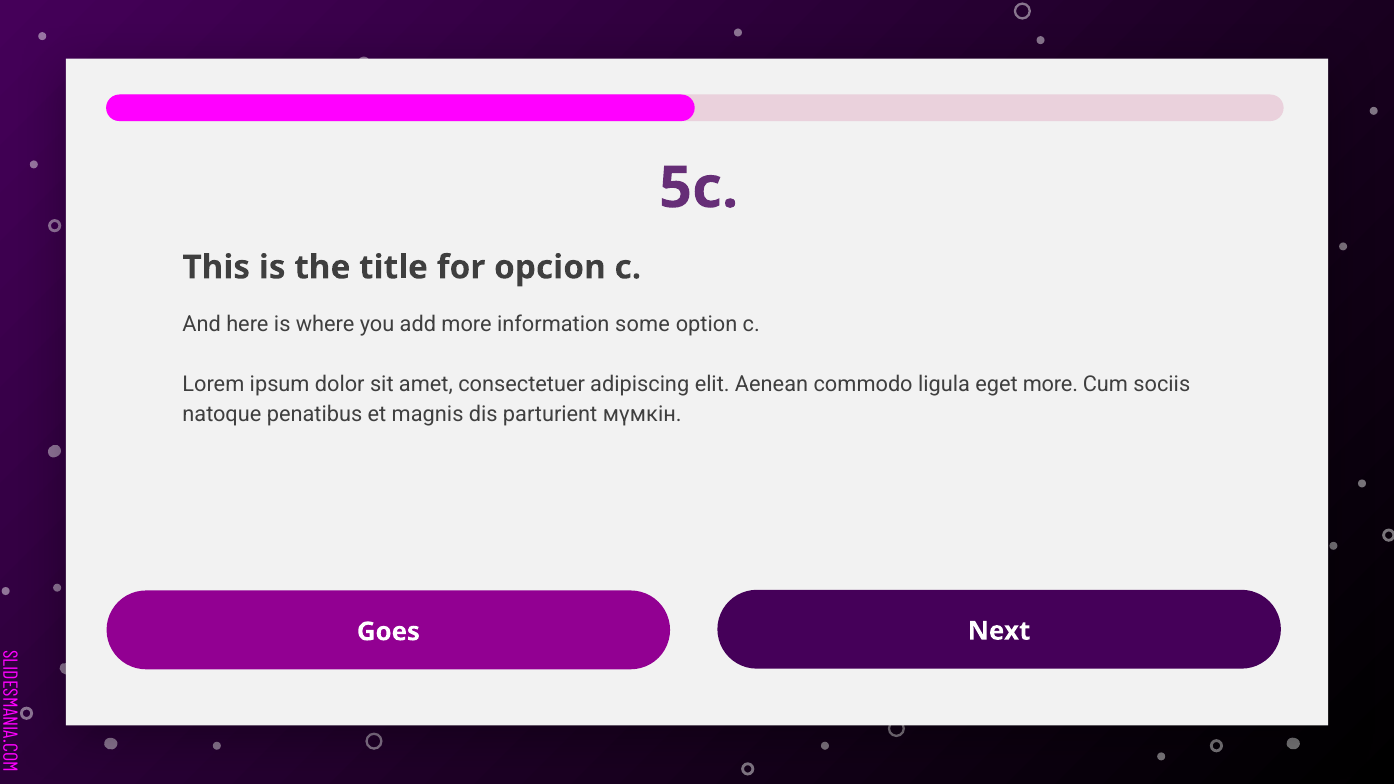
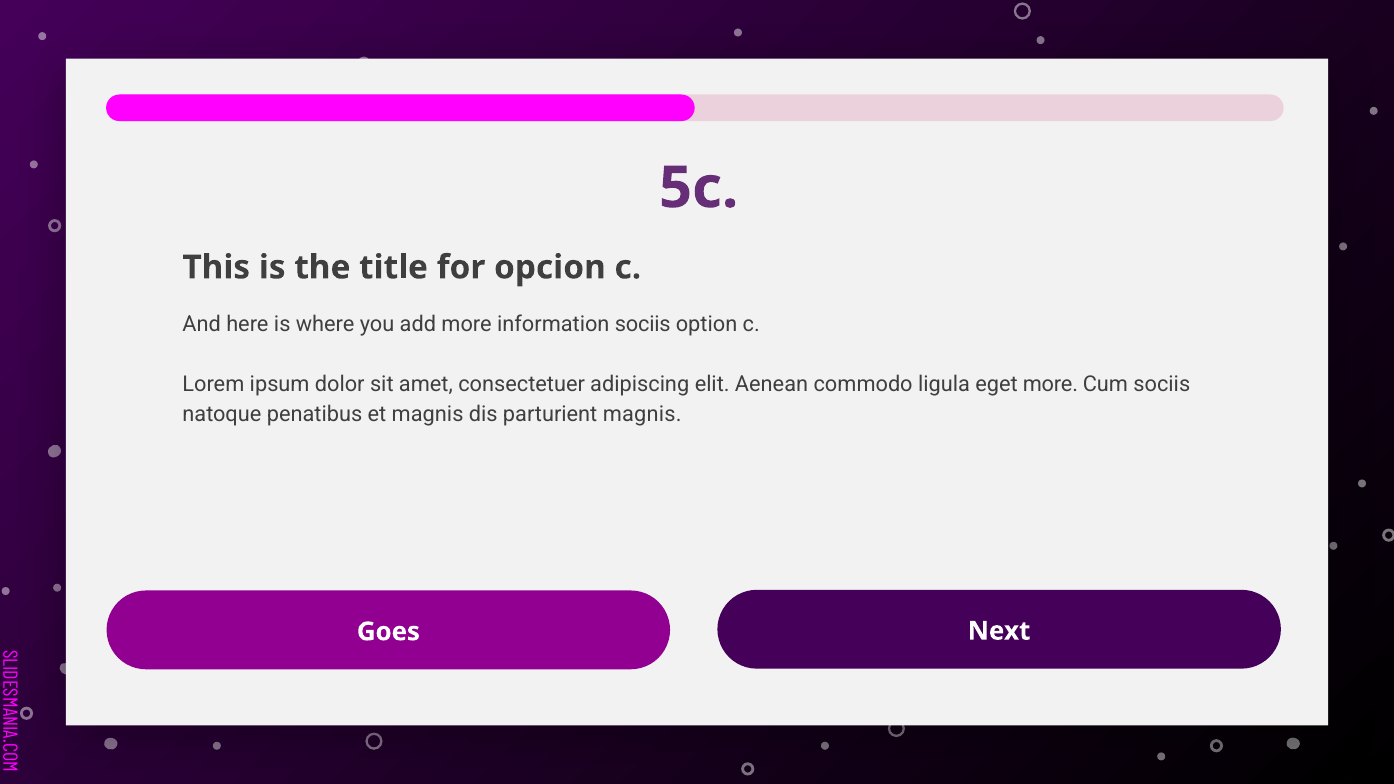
information some: some -> sociis (643, 324)
parturient мүмкін: мүмкін -> magnis (642, 414)
